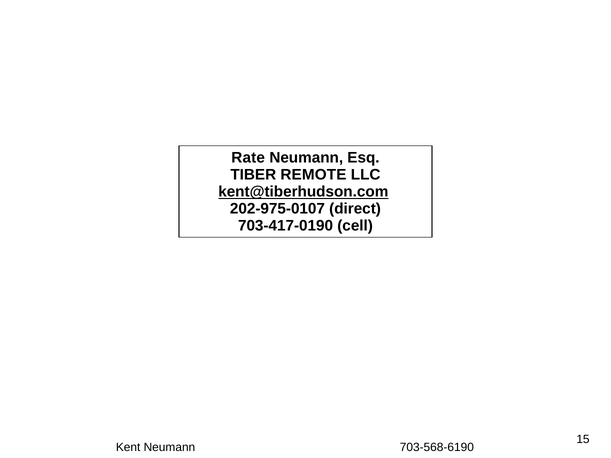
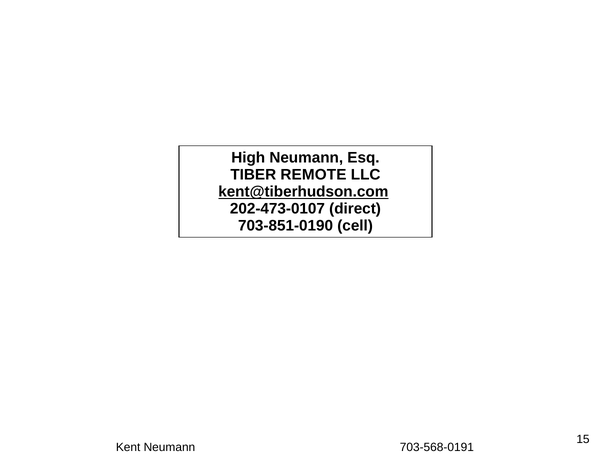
Rate: Rate -> High (248, 158)
202-975-0107: 202-975-0107 -> 202-473-0107 (277, 209)
703-417-0190: 703-417-0190 -> 703-851-0190 (286, 226)
703-568-6190: 703-568-6190 -> 703-568-0191 (437, 448)
